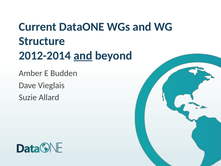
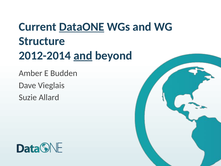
DataONE underline: none -> present (82, 27)
